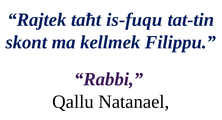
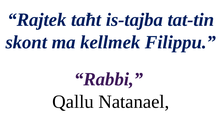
is-fuqu: is-fuqu -> is-tajba (134, 20)
